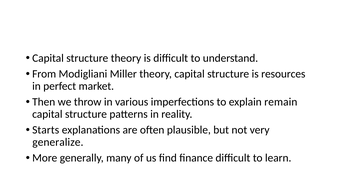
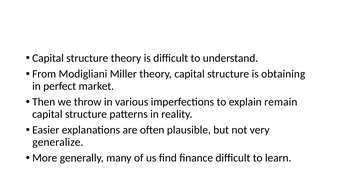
resources: resources -> obtaining (283, 74)
Starts: Starts -> Easier (46, 130)
